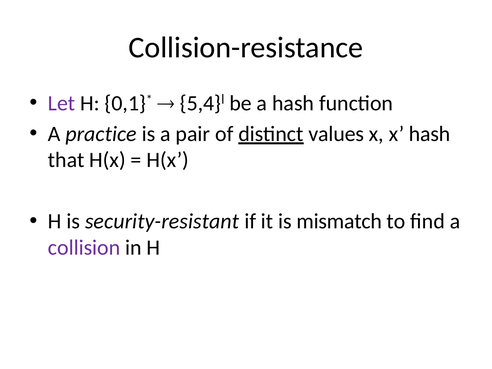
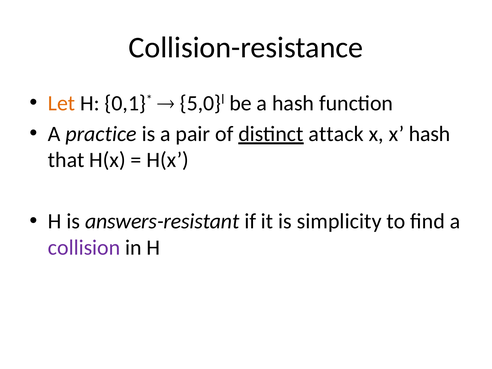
Let colour: purple -> orange (62, 103)
5,4: 5,4 -> 5,0 (201, 103)
values: values -> attack (336, 134)
security-resistant: security-resistant -> answers-resistant (162, 221)
mismatch: mismatch -> simplicity (339, 221)
